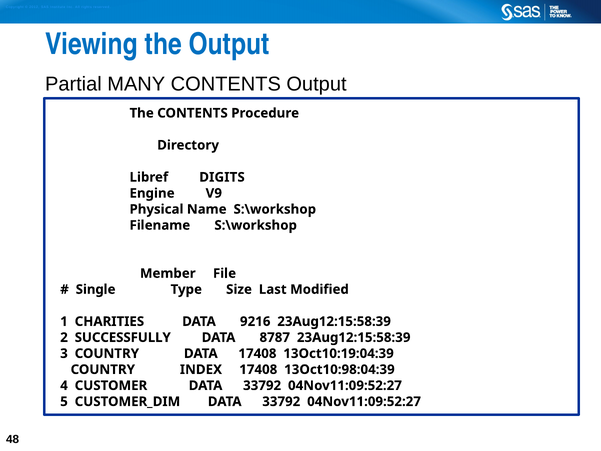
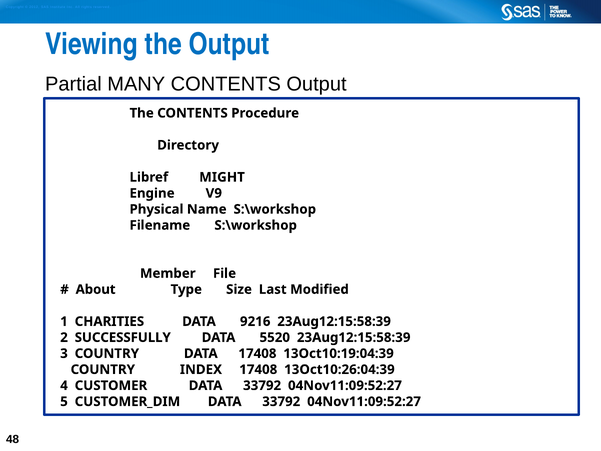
DIGITS: DIGITS -> MIGHT (222, 177)
Single: Single -> About (96, 289)
8787: 8787 -> 5520 (275, 337)
13Oct10:98:04:39: 13Oct10:98:04:39 -> 13Oct10:26:04:39 (339, 369)
